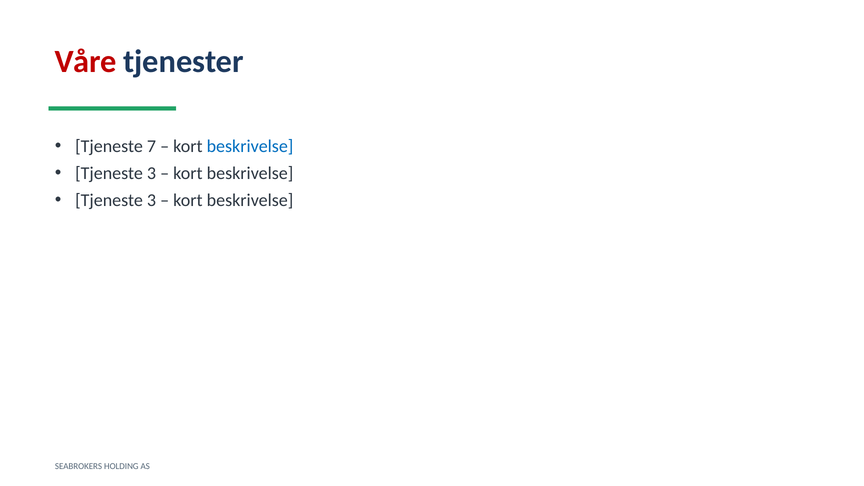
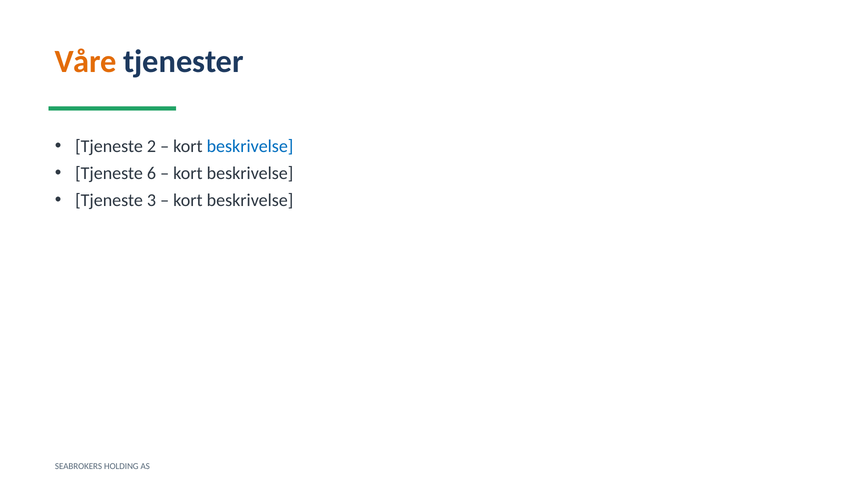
Våre colour: red -> orange (86, 62)
7: 7 -> 2 (151, 146)
3: 3 -> 6 (151, 173)
